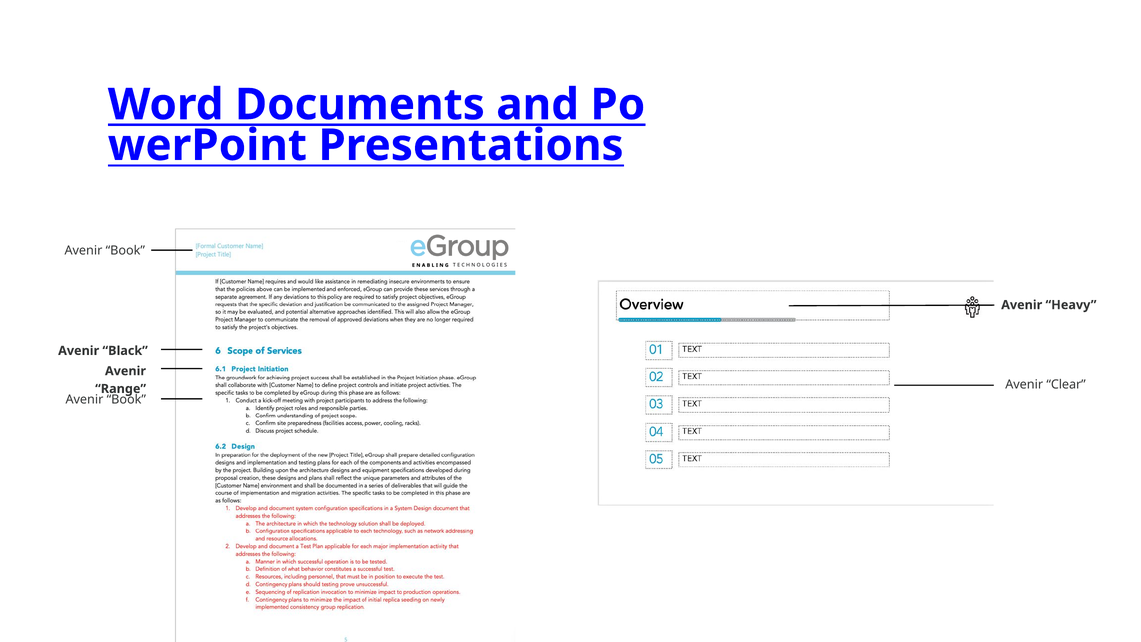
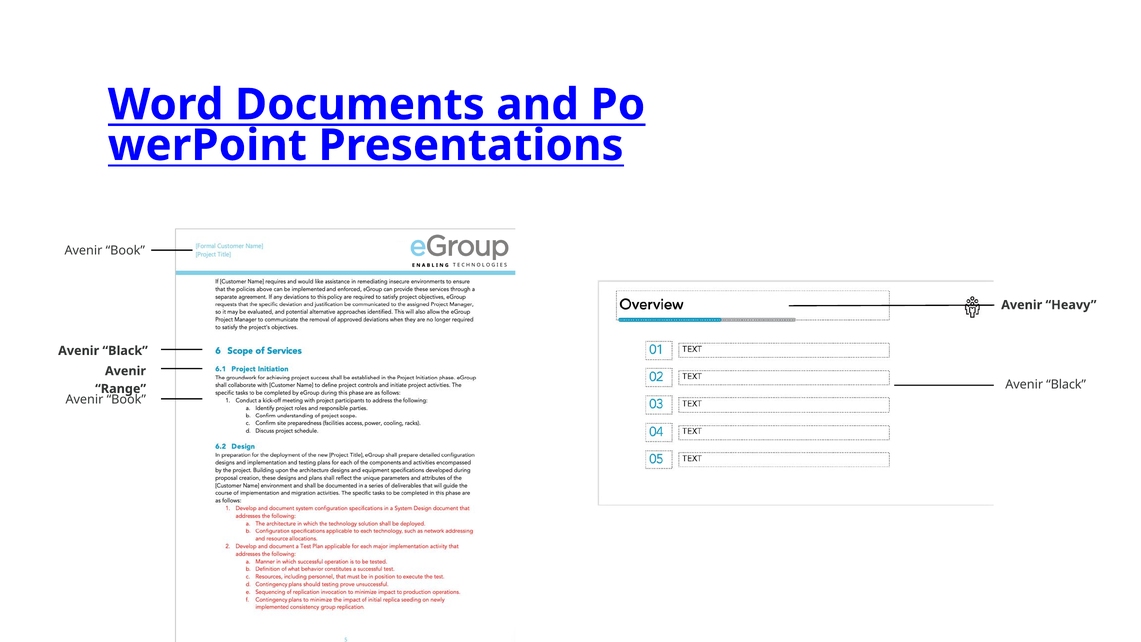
Clear: Clear -> Black (1066, 385)
